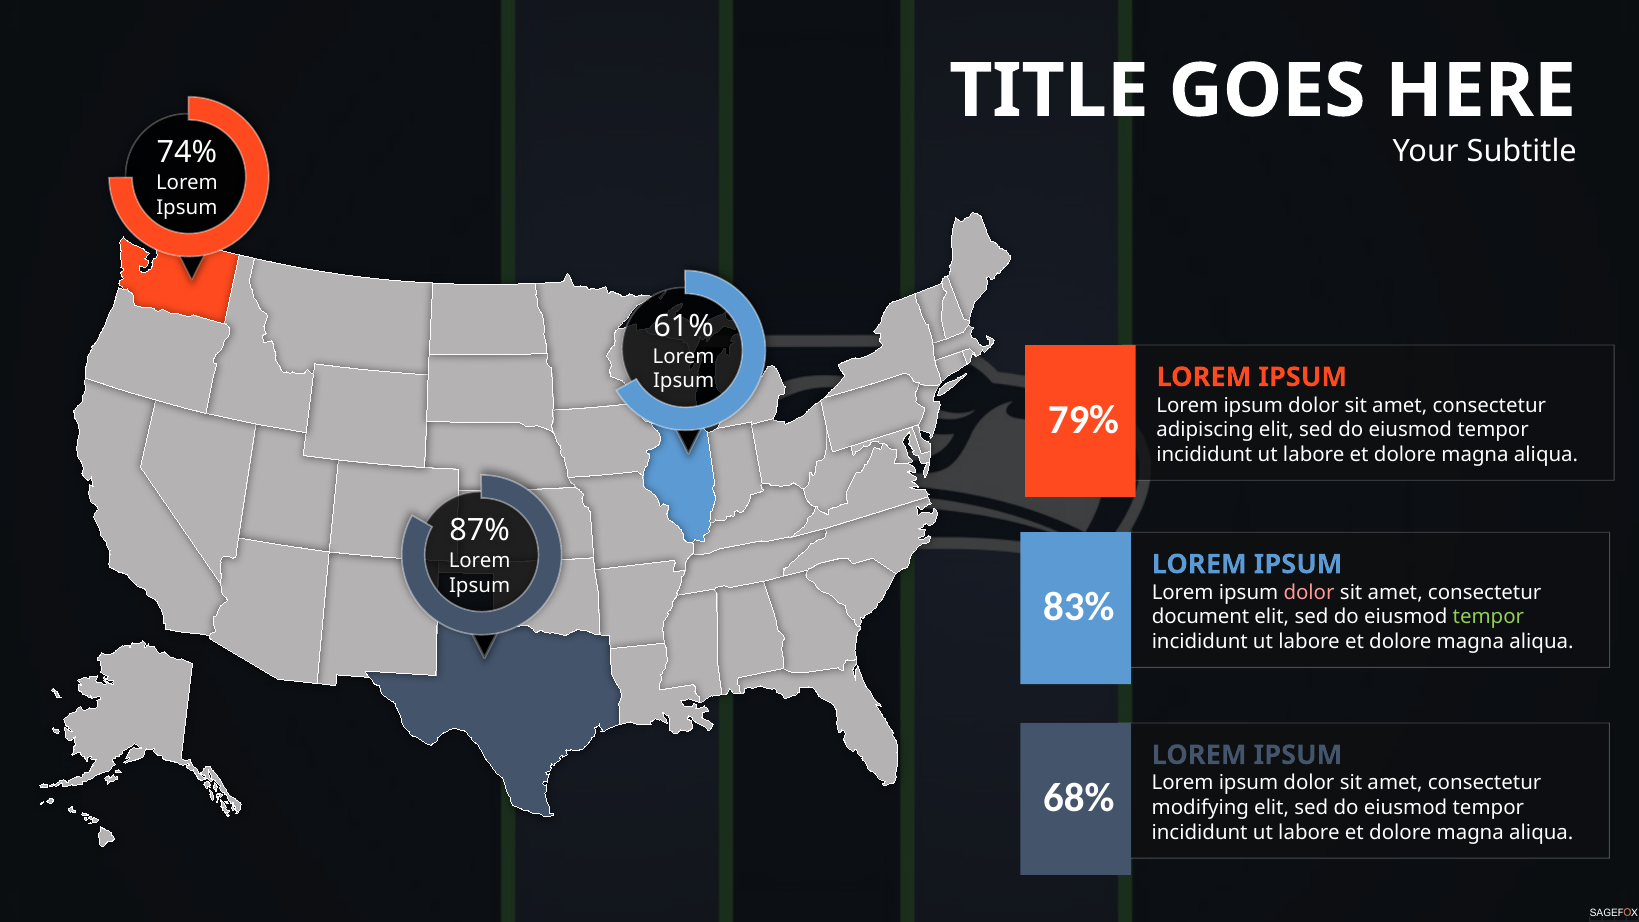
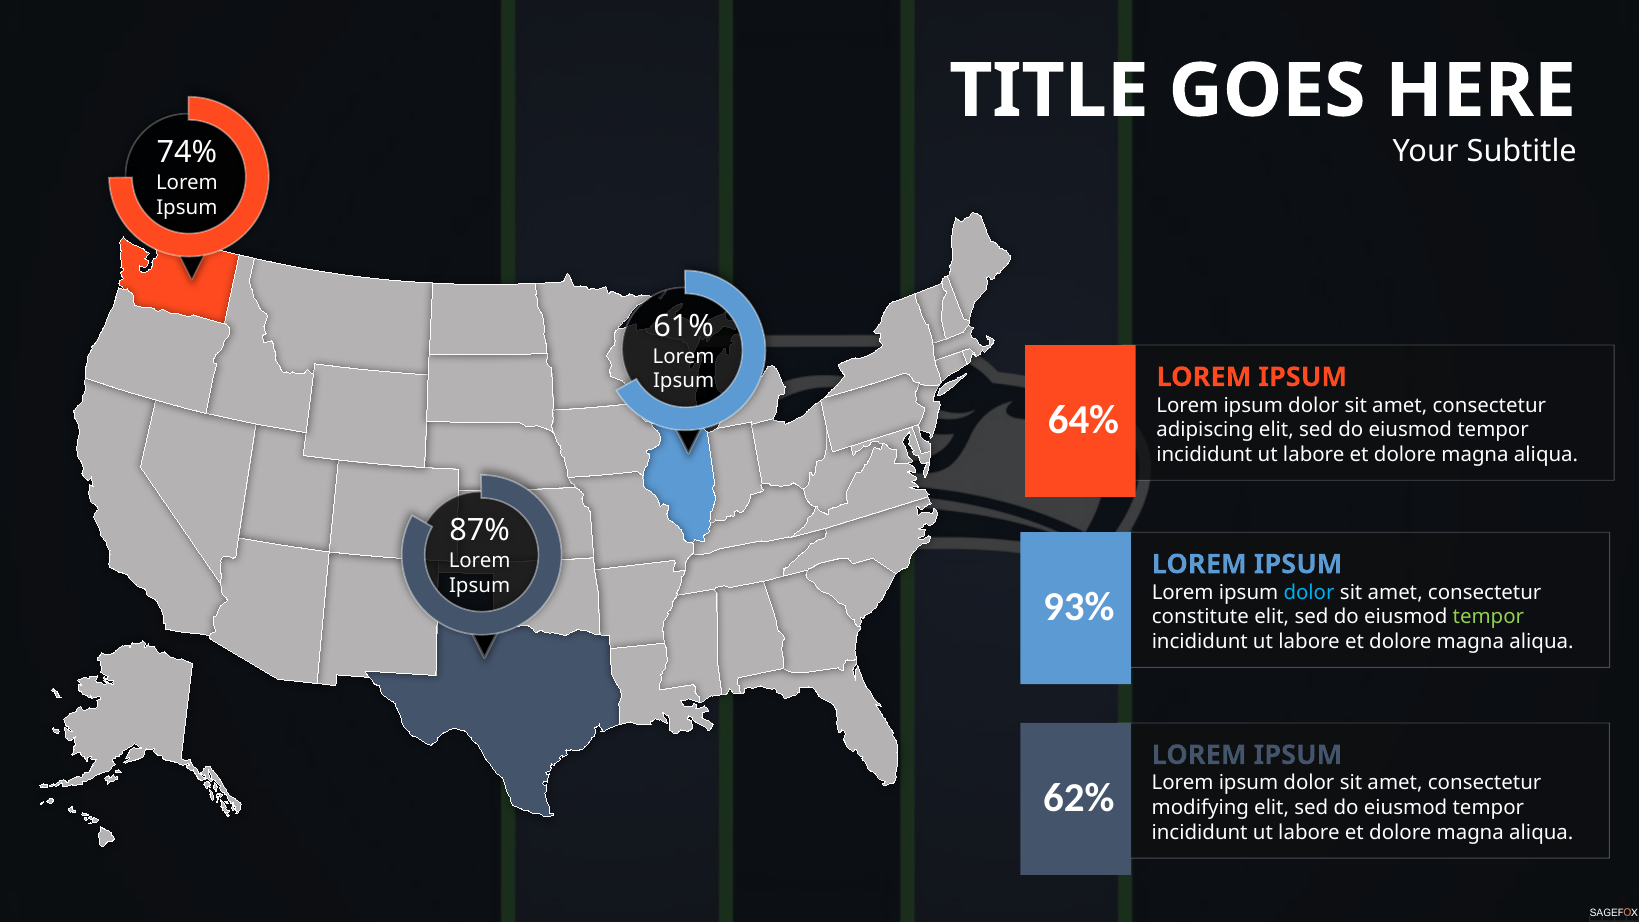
79%: 79% -> 64% (1083, 420)
dolor colour: pink -> light blue (1309, 592)
83%: 83% -> 93% (1079, 607)
document: document -> constitute (1200, 617)
68%: 68% -> 62% (1079, 798)
